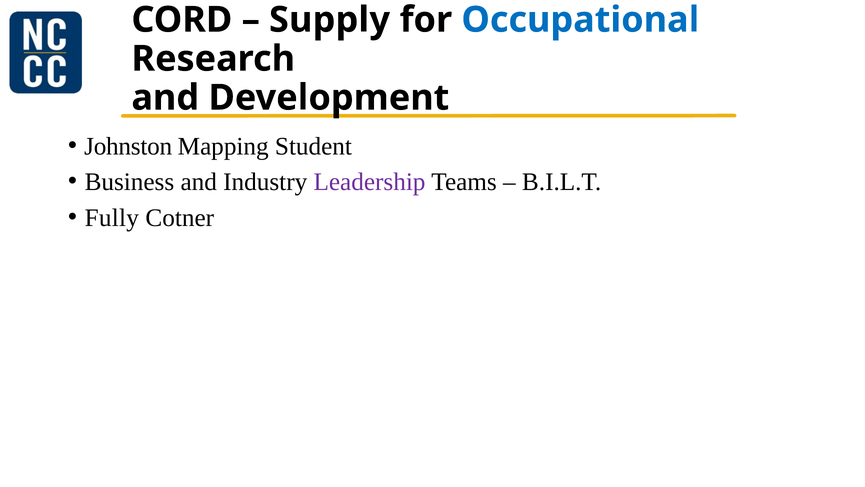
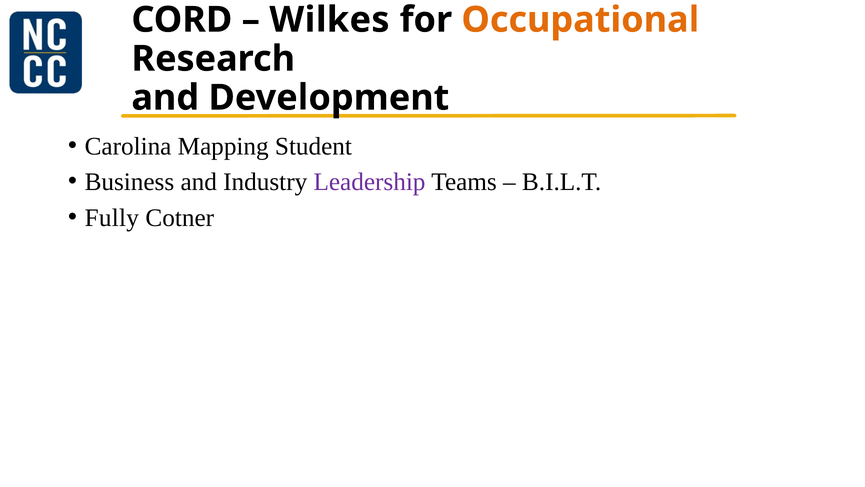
Supply: Supply -> Wilkes (329, 20)
Occupational colour: blue -> orange (580, 20)
Johnston: Johnston -> Carolina (128, 146)
